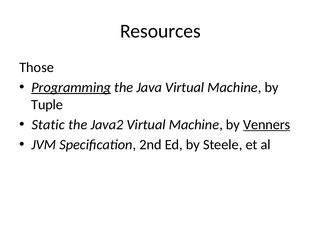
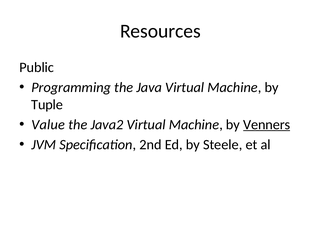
Those: Those -> Public (37, 67)
Programming underline: present -> none (71, 87)
Static: Static -> Value (48, 124)
